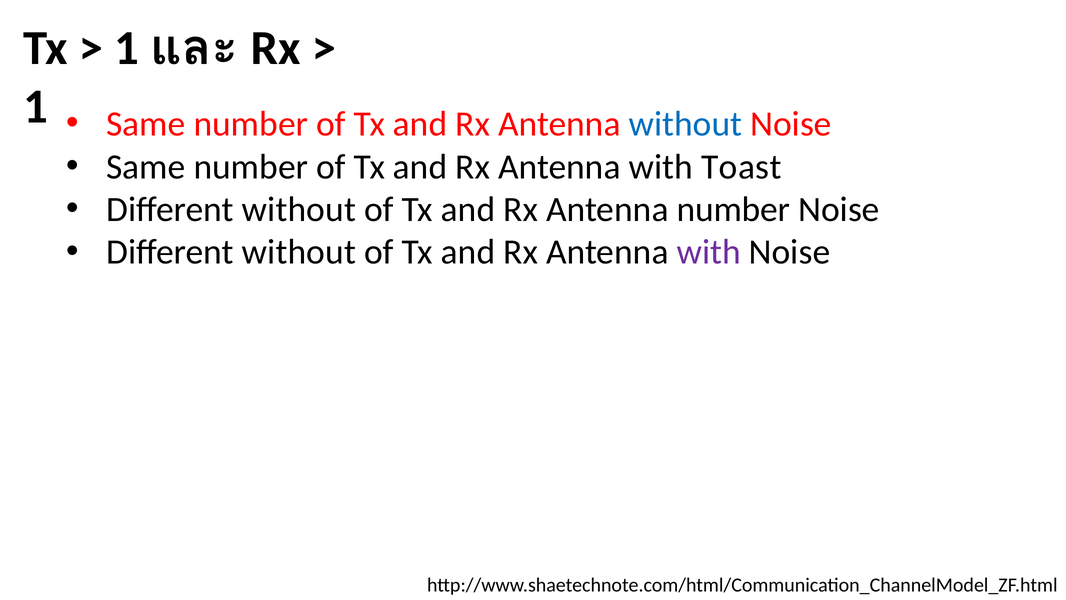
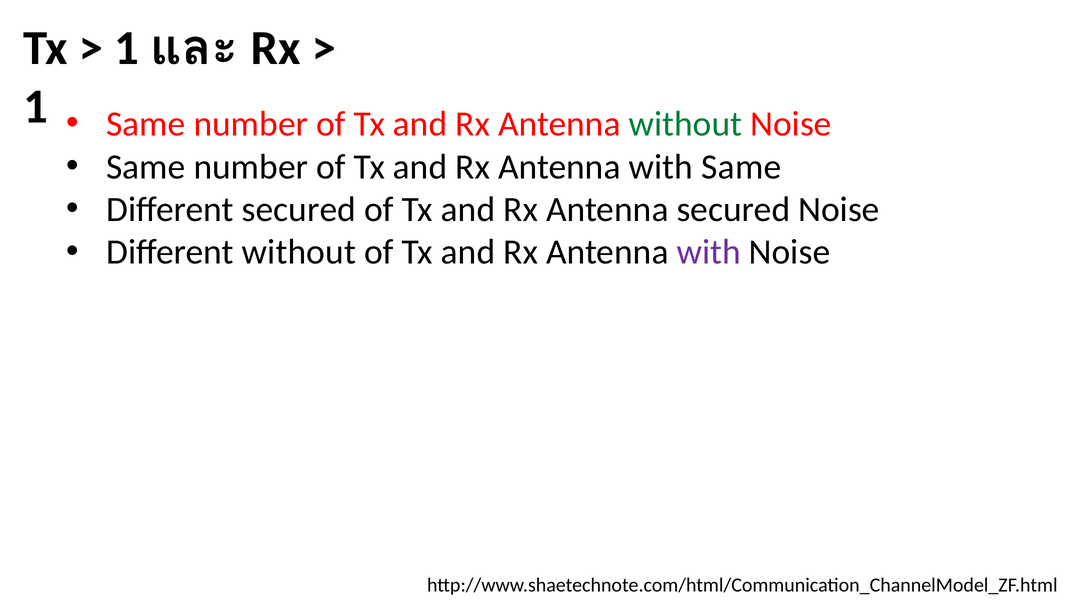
without colour: blue -> green (685, 124)
with Toast: Toast -> Same (741, 167)
without: without -> secured (299, 209)
Antenna number: number -> secured (733, 209)
